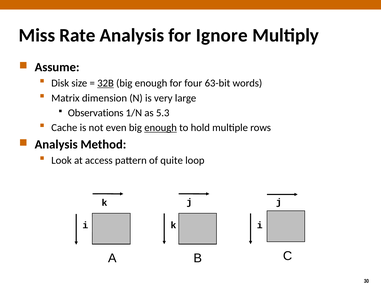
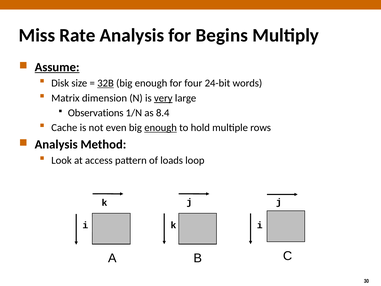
Ignore: Ignore -> Begins (222, 35)
Assume underline: none -> present (57, 67)
63-bit: 63-bit -> 24-bit (217, 83)
very underline: none -> present (163, 98)
5.3: 5.3 -> 8.4 (163, 113)
quite: quite -> loads (172, 160)
